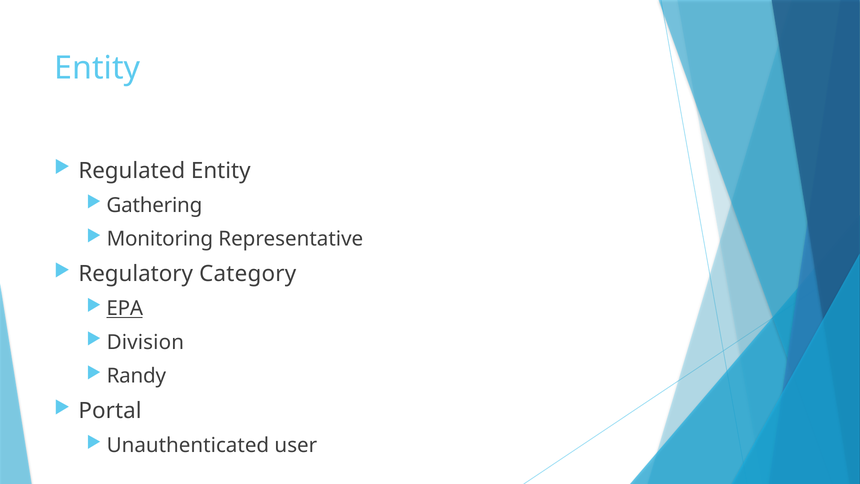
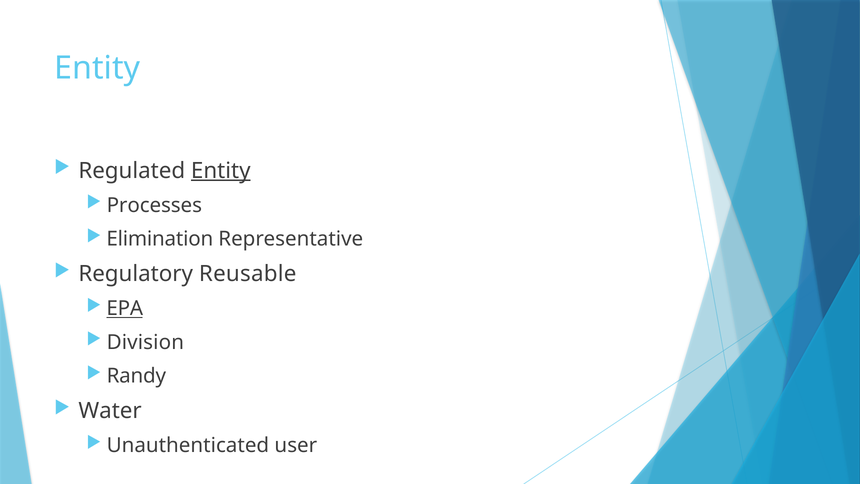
Entity underline: none -> present (221, 171)
Gathering: Gathering -> Processes (154, 205)
Monitoring: Monitoring -> Elimination (160, 239)
Category: Category -> Reusable (248, 274)
Portal: Portal -> Water (110, 411)
